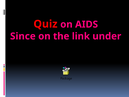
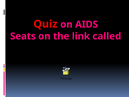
Since: Since -> Seats (23, 36)
under: under -> called (107, 36)
